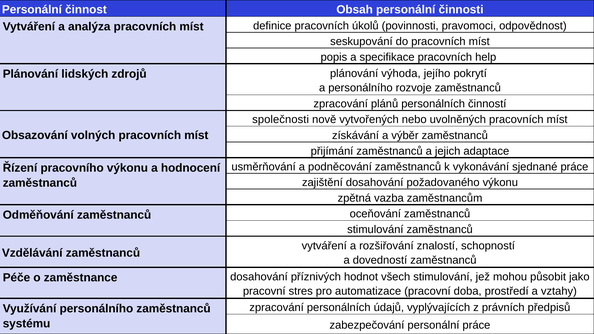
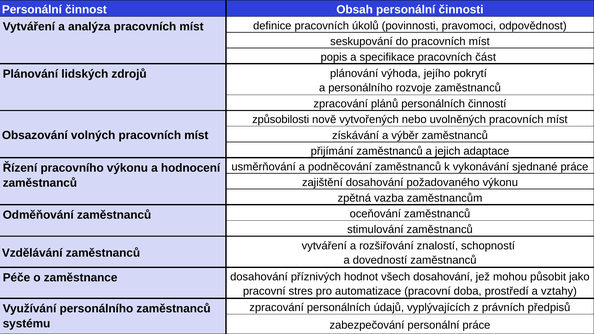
help: help -> část (486, 57)
společnosti: společnosti -> způsobilosti (281, 120)
všech stimulování: stimulování -> dosahování (443, 277)
